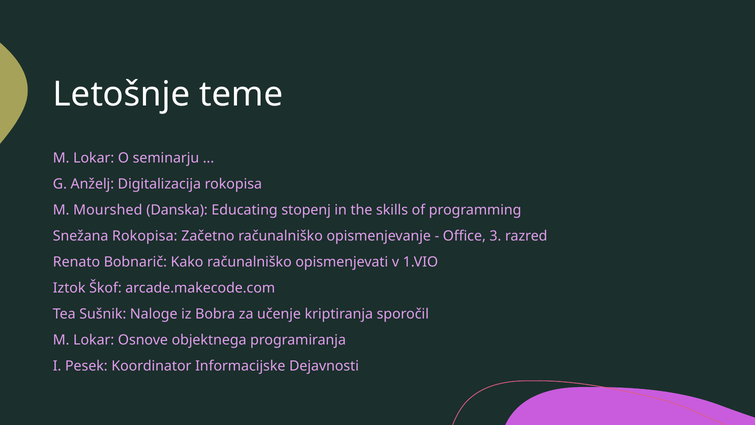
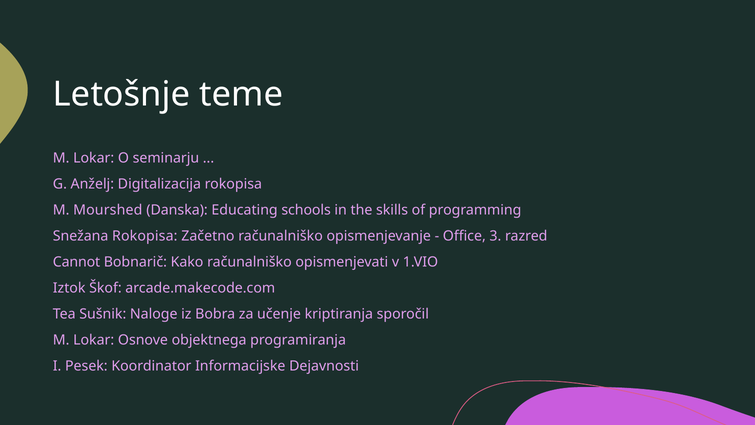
stopenj: stopenj -> schools (306, 210)
Renato: Renato -> Cannot (77, 262)
